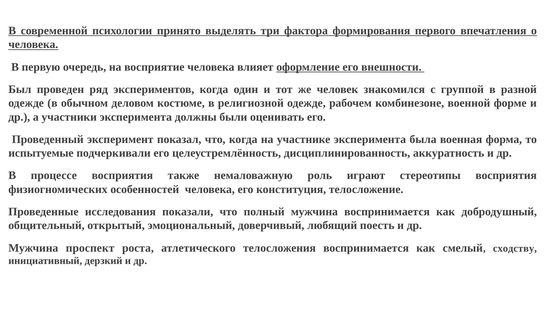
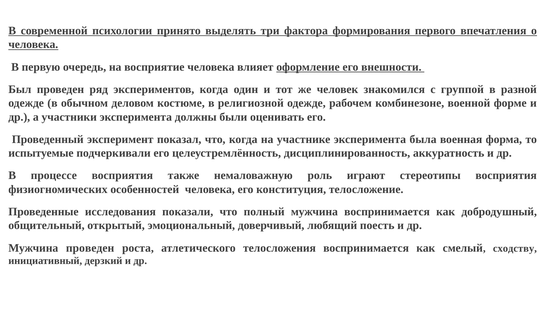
Мужчина проспект: проспект -> проведен (90, 248)
